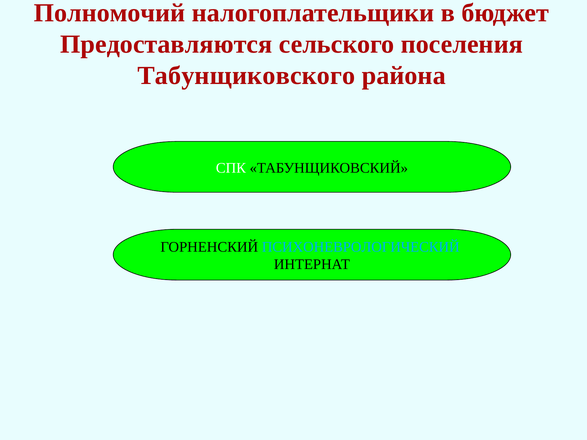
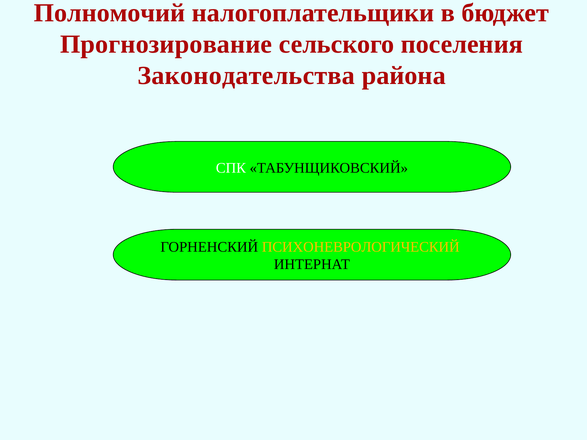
Предоставляются: Предоставляются -> Прогнозирование (166, 44)
Табунщиковского: Табунщиковского -> Законодательства (246, 75)
ПСИХОНЕВРОЛОГИЧЕСКИЙ colour: light blue -> yellow (361, 247)
